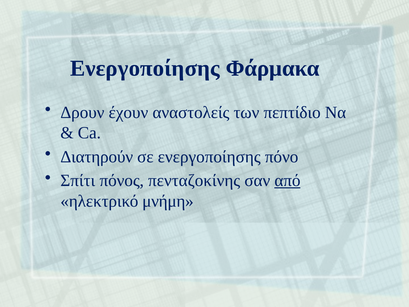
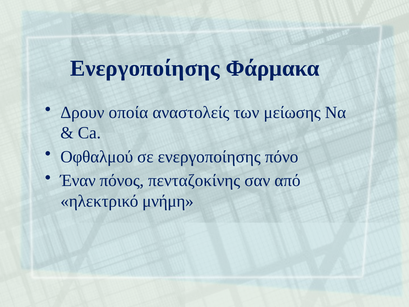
έχουν: έχουν -> οποία (128, 112)
πεπτίδιο: πεπτίδιο -> μείωσης (292, 112)
Διατηρούν: Διατηρούν -> Οφθαλμού (97, 157)
Σπίτι: Σπίτι -> Έναν (78, 180)
από underline: present -> none (287, 180)
